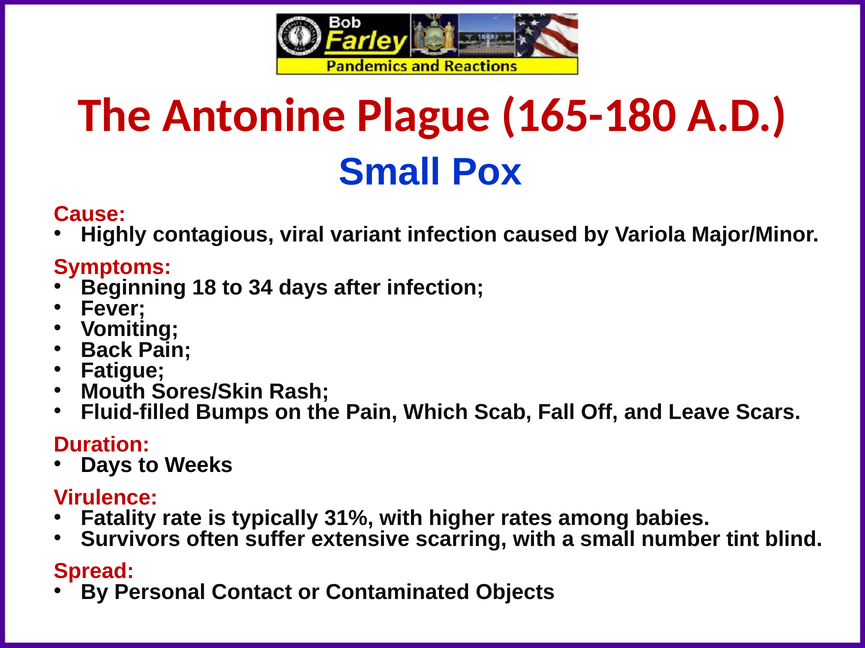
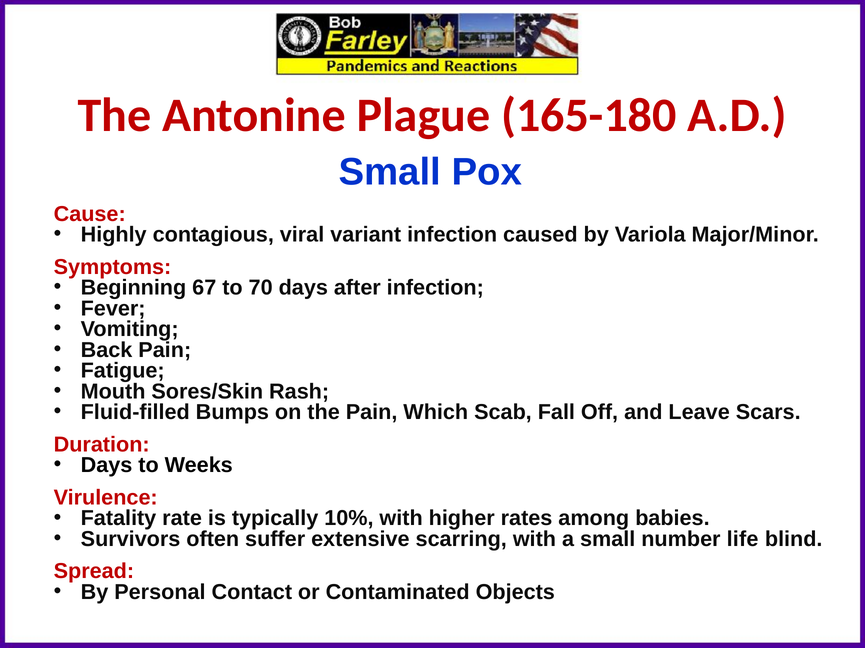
18: 18 -> 67 (204, 288)
34: 34 -> 70 (261, 288)
31%: 31% -> 10% (349, 519)
tint: tint -> life (743, 540)
